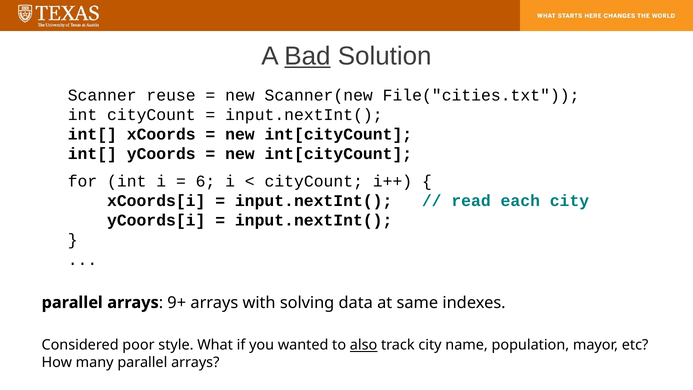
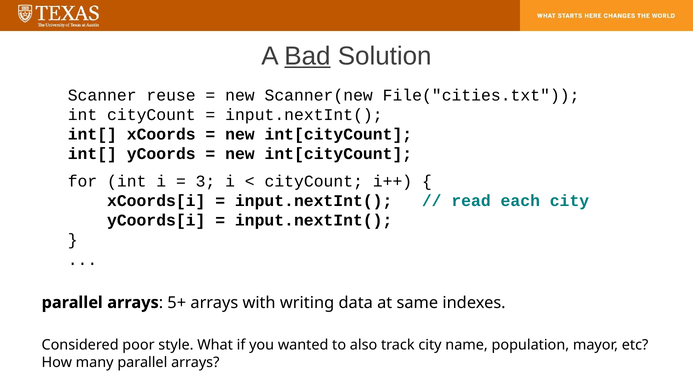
6: 6 -> 3 (205, 181)
9+: 9+ -> 5+ (177, 302)
solving: solving -> writing (307, 302)
also underline: present -> none (364, 345)
